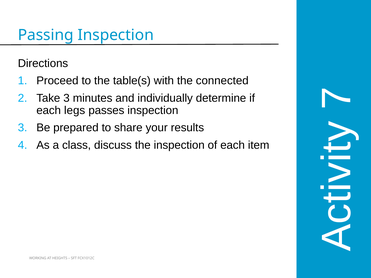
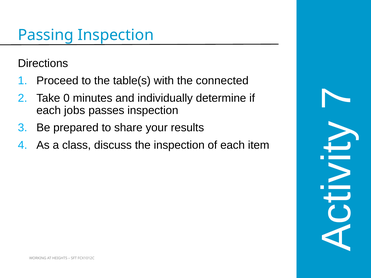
Take 3: 3 -> 0 (67, 98)
legs: legs -> jobs (75, 110)
